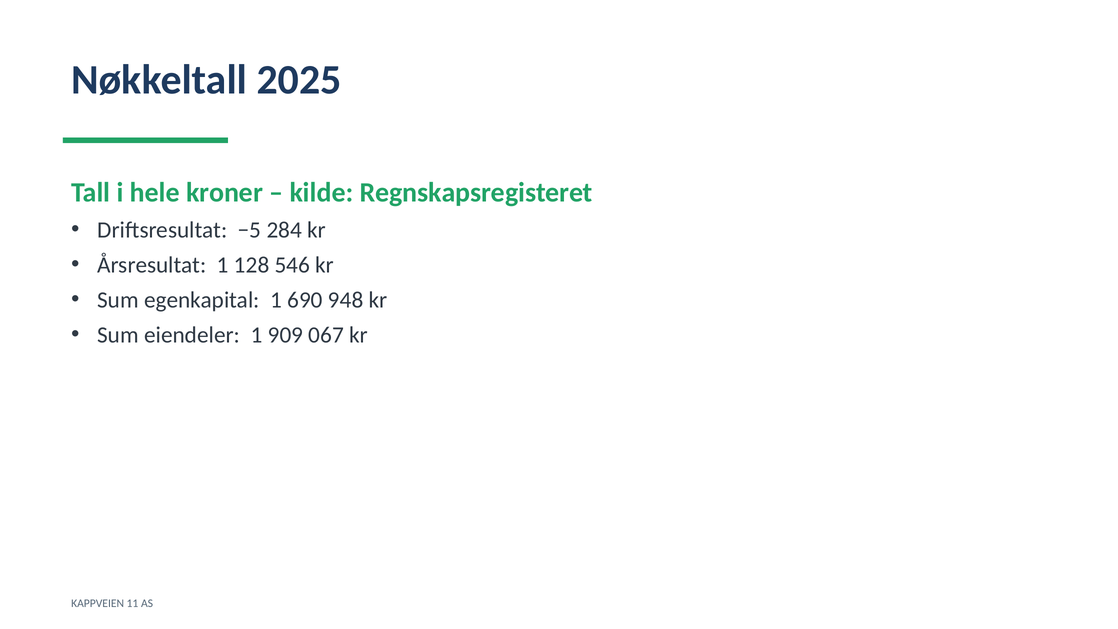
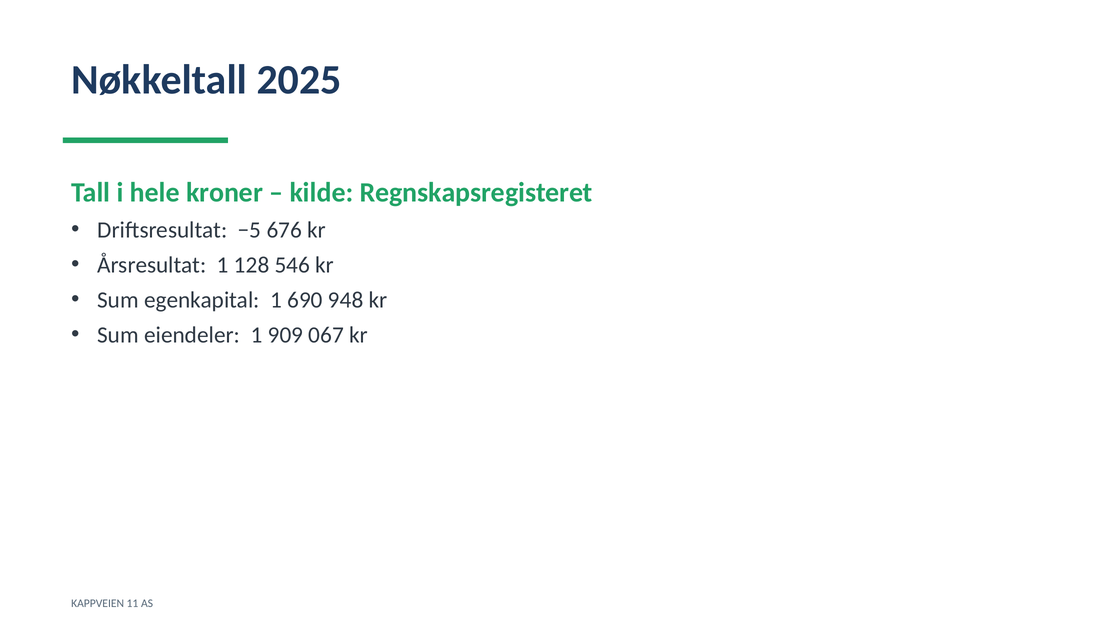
284: 284 -> 676 (284, 230)
